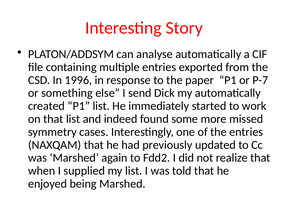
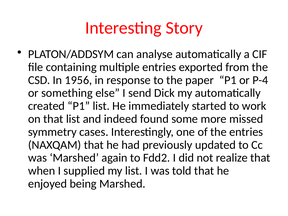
1996: 1996 -> 1956 (78, 80)
P-7: P-7 -> P-4 (260, 80)
